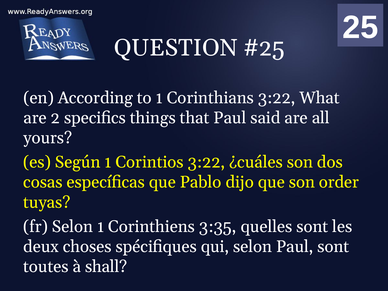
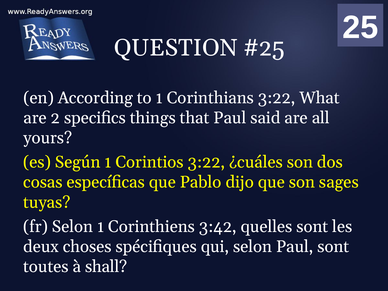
order: order -> sages (339, 182)
3:35: 3:35 -> 3:42 (218, 227)
